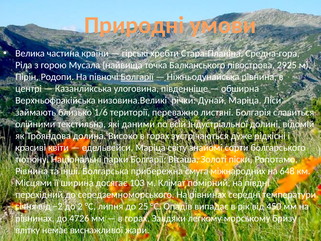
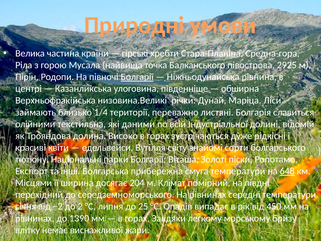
1/6: 1/6 -> 1/4 (101, 112)
едельвейси Маріца: Маріца -> Вугілля (150, 147)
Рівнина: Рівнина -> Експорт (32, 171)
смуга міжнародних: міжнародних -> температури (238, 171)
648 underline: none -> present (287, 171)
103: 103 -> 204 (137, 183)
4726: 4726 -> 1390 (79, 218)
